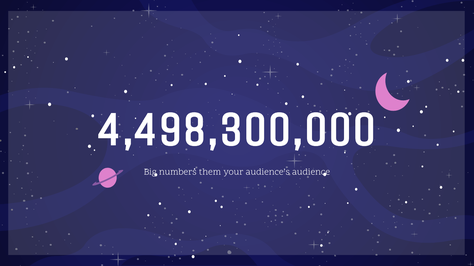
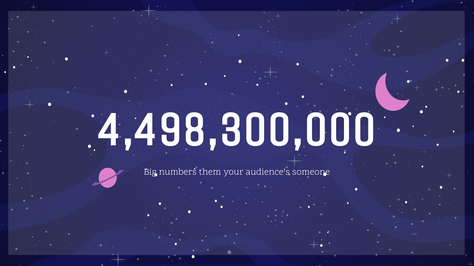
audience: audience -> someone (311, 172)
